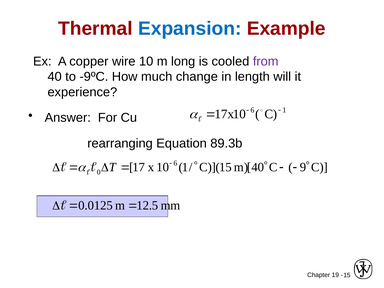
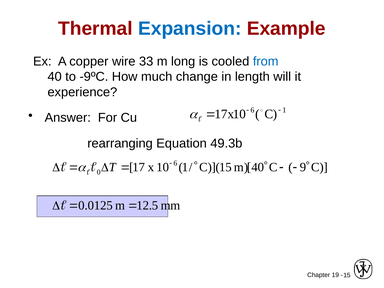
wire 10: 10 -> 33 (146, 61)
from colour: purple -> blue (266, 61)
89.3b: 89.3b -> 49.3b (226, 143)
